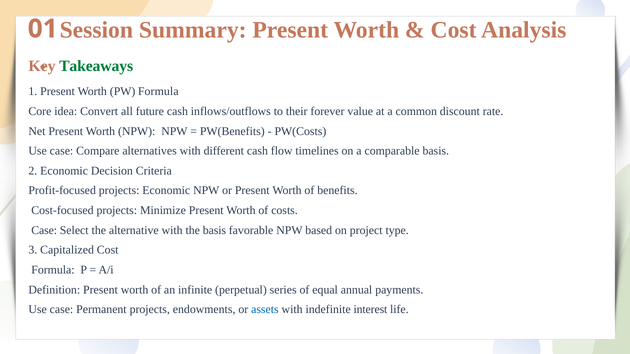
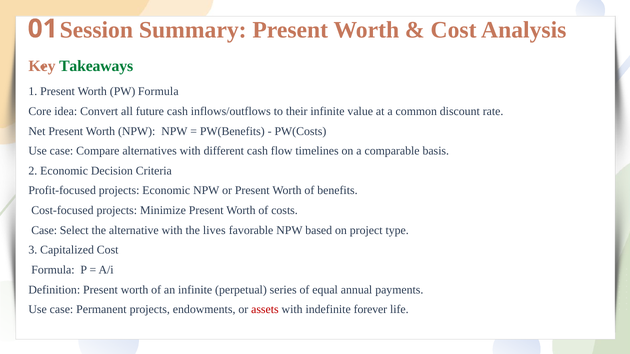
their forever: forever -> infinite (327, 111)
the basis: basis -> lives (214, 230)
assets colour: blue -> red (265, 310)
interest: interest -> forever (370, 310)
